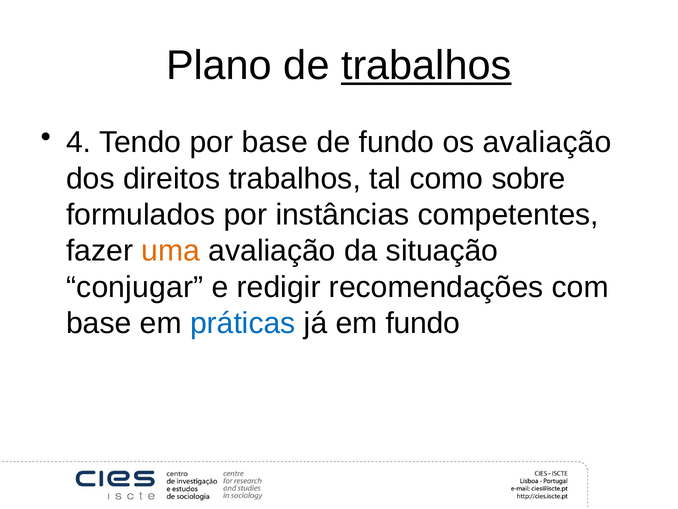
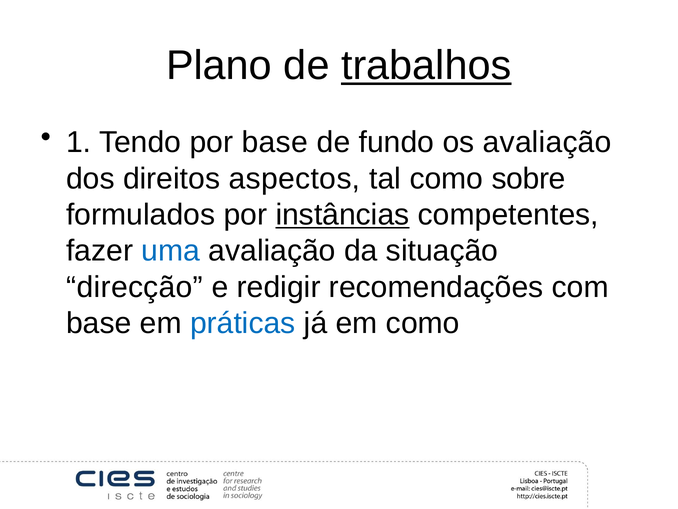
4: 4 -> 1 (79, 142)
direitos trabalhos: trabalhos -> aspectos (295, 178)
instâncias underline: none -> present (343, 215)
uma colour: orange -> blue (171, 251)
conjugar: conjugar -> direcção (135, 287)
em fundo: fundo -> como (423, 323)
